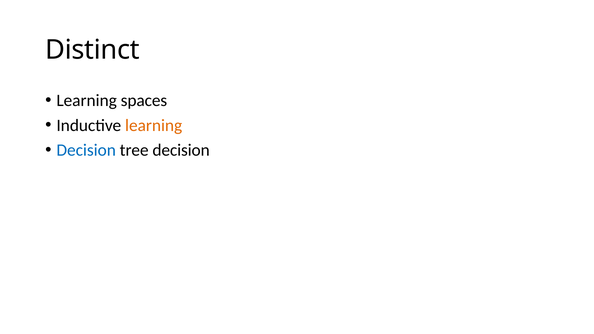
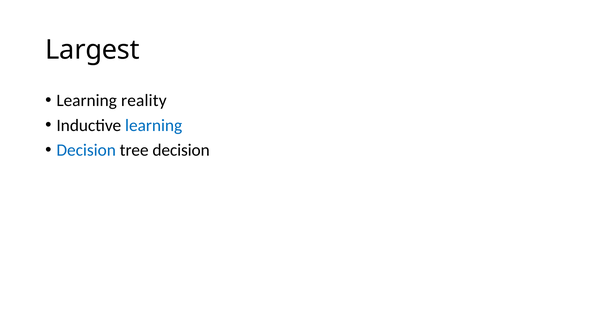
Distinct: Distinct -> Largest (92, 50)
spaces: spaces -> reality (144, 100)
learning colour: orange -> blue (154, 125)
